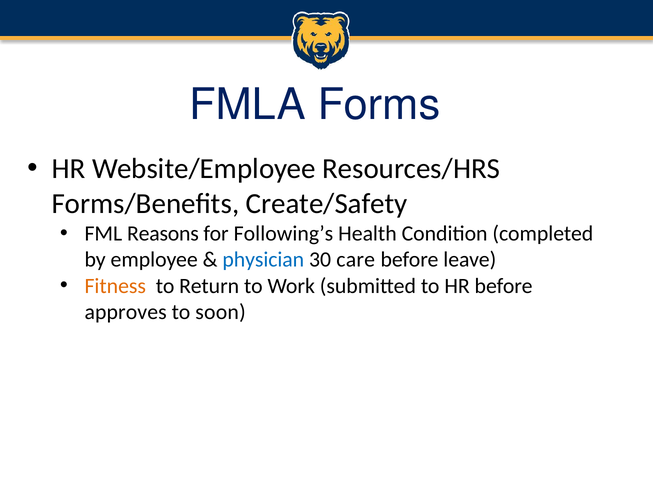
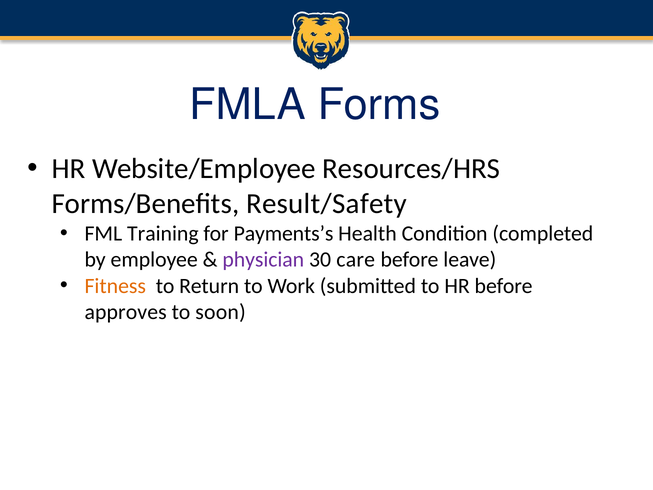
Create/Safety: Create/Safety -> Result/Safety (327, 204)
Reasons: Reasons -> Training (163, 234)
Following’s: Following’s -> Payments’s (284, 234)
physician colour: blue -> purple (263, 260)
